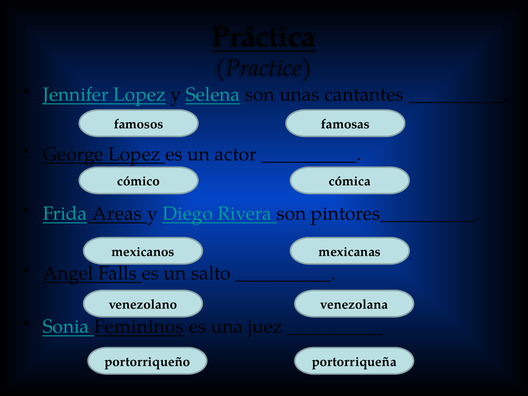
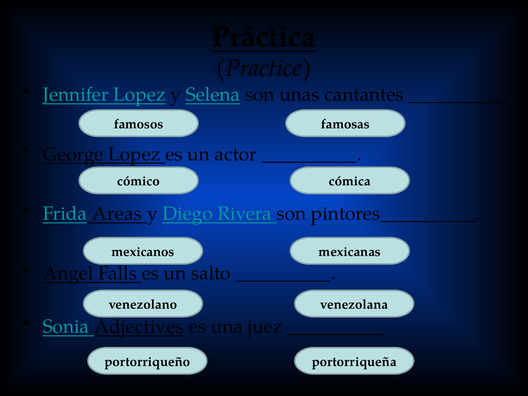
Femininos: Femininos -> Adjectives (139, 327)
